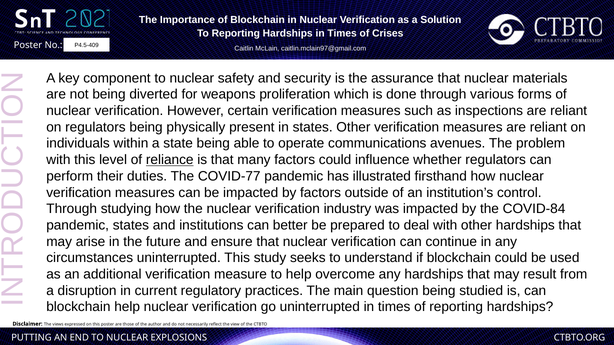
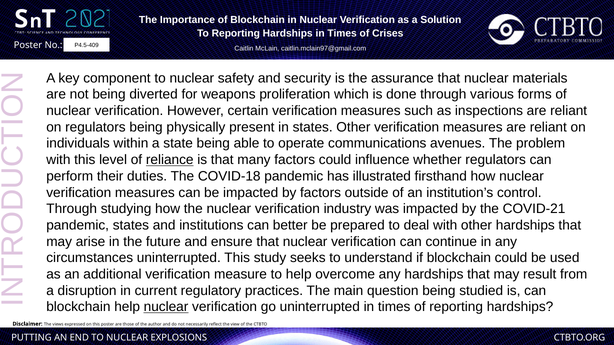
COVID-77: COVID-77 -> COVID-18 (229, 176)
COVID-84: COVID-84 -> COVID-21 (534, 209)
nuclear underline: none -> present (166, 307)
